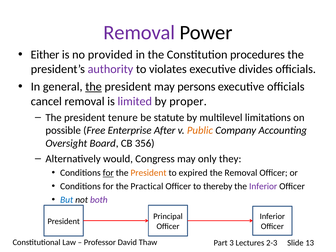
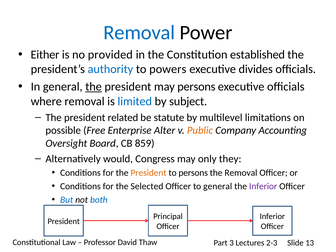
Removal colour: purple -> blue (139, 33)
procedures: procedures -> established (257, 55)
authority colour: purple -> blue (110, 69)
violates: violates -> powers (168, 69)
cancel: cancel -> where (46, 101)
limited colour: purple -> blue (135, 101)
proper: proper -> subject (188, 101)
tenure: tenure -> related (123, 117)
After: After -> Alter (165, 130)
356: 356 -> 859 (145, 143)
for underline: present -> none (108, 173)
to expired: expired -> persons (193, 173)
Practical: Practical -> Selected (147, 186)
to thereby: thereby -> general (218, 186)
both colour: purple -> blue (99, 200)
